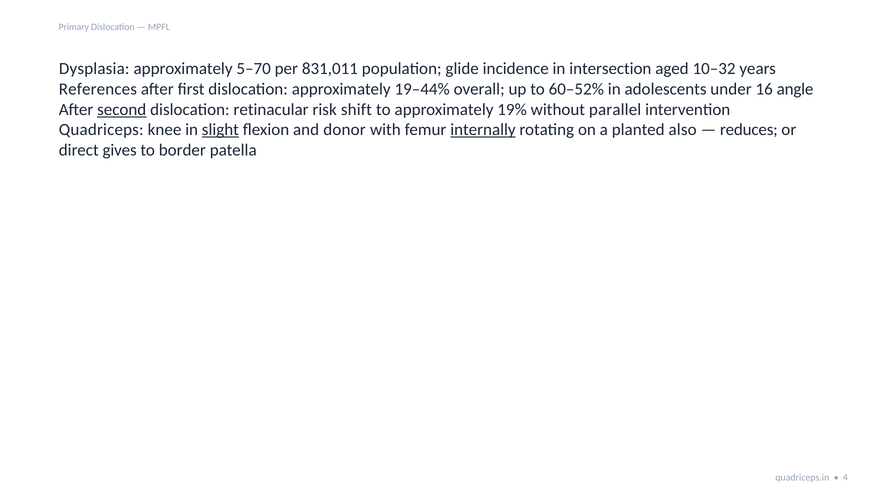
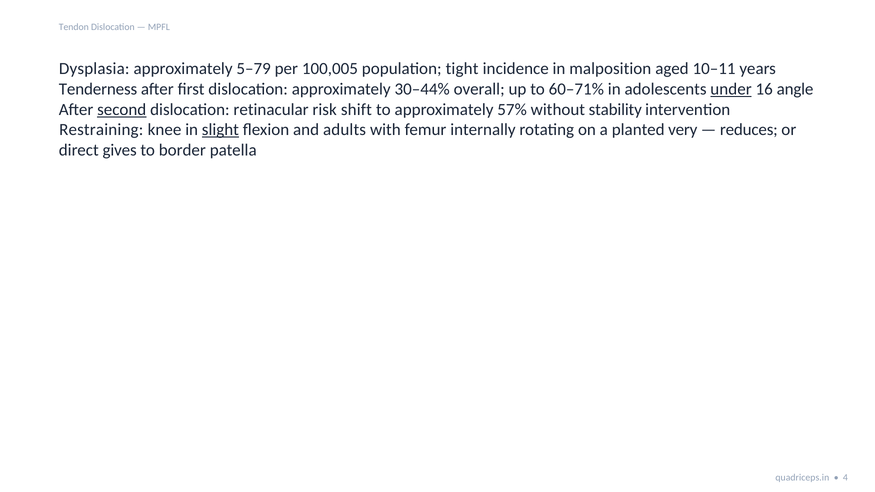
Primary: Primary -> Tendon (74, 27)
5–70: 5–70 -> 5–79 (254, 69)
831,011: 831,011 -> 100,005 (330, 69)
glide: glide -> tight (462, 69)
intersection: intersection -> malposition (610, 69)
10–32: 10–32 -> 10–11 (714, 69)
References: References -> Tenderness (98, 89)
19–44%: 19–44% -> 30–44% (422, 89)
60–52%: 60–52% -> 60–71% (576, 89)
under underline: none -> present (731, 89)
19%: 19% -> 57% (512, 110)
parallel: parallel -> stability (615, 110)
Quadriceps: Quadriceps -> Restraining (101, 130)
donor: donor -> adults (345, 130)
internally underline: present -> none (483, 130)
also: also -> very (683, 130)
